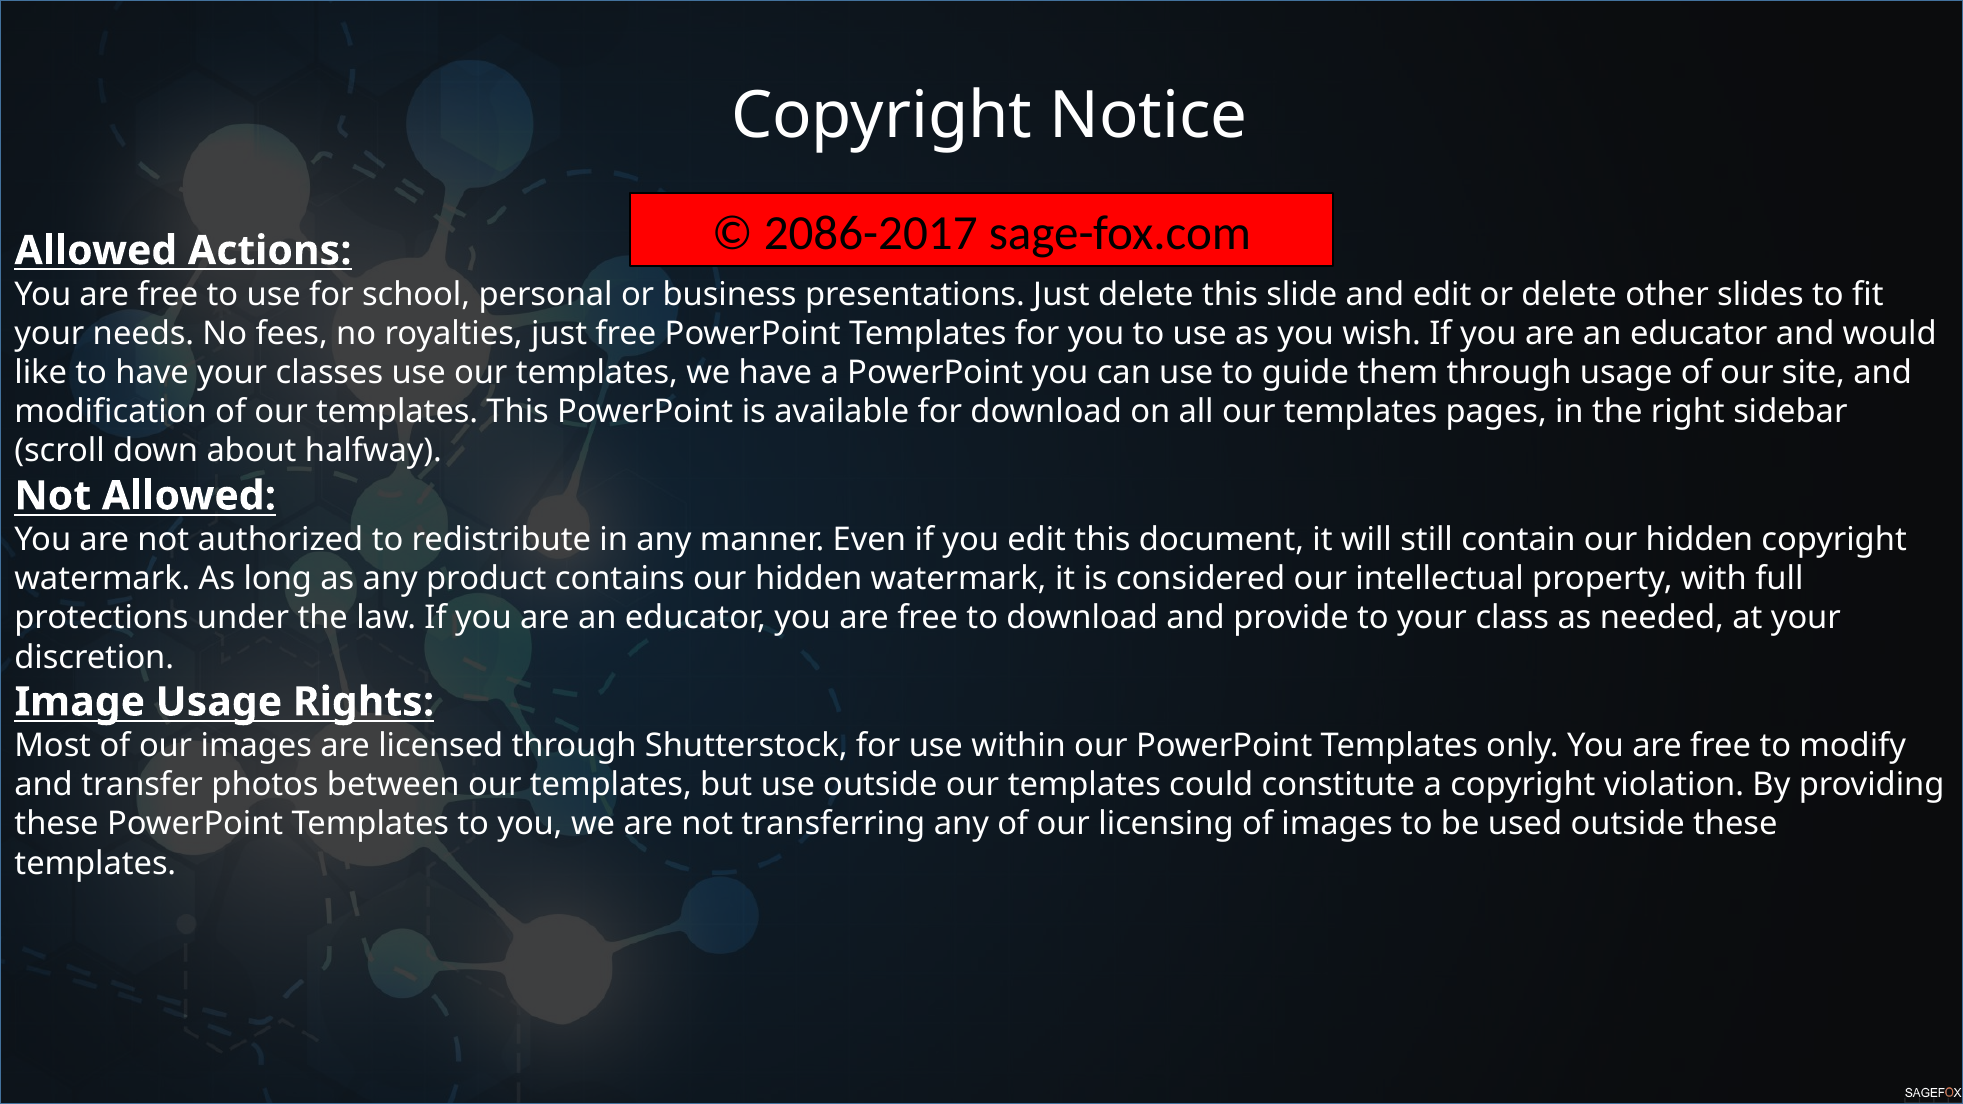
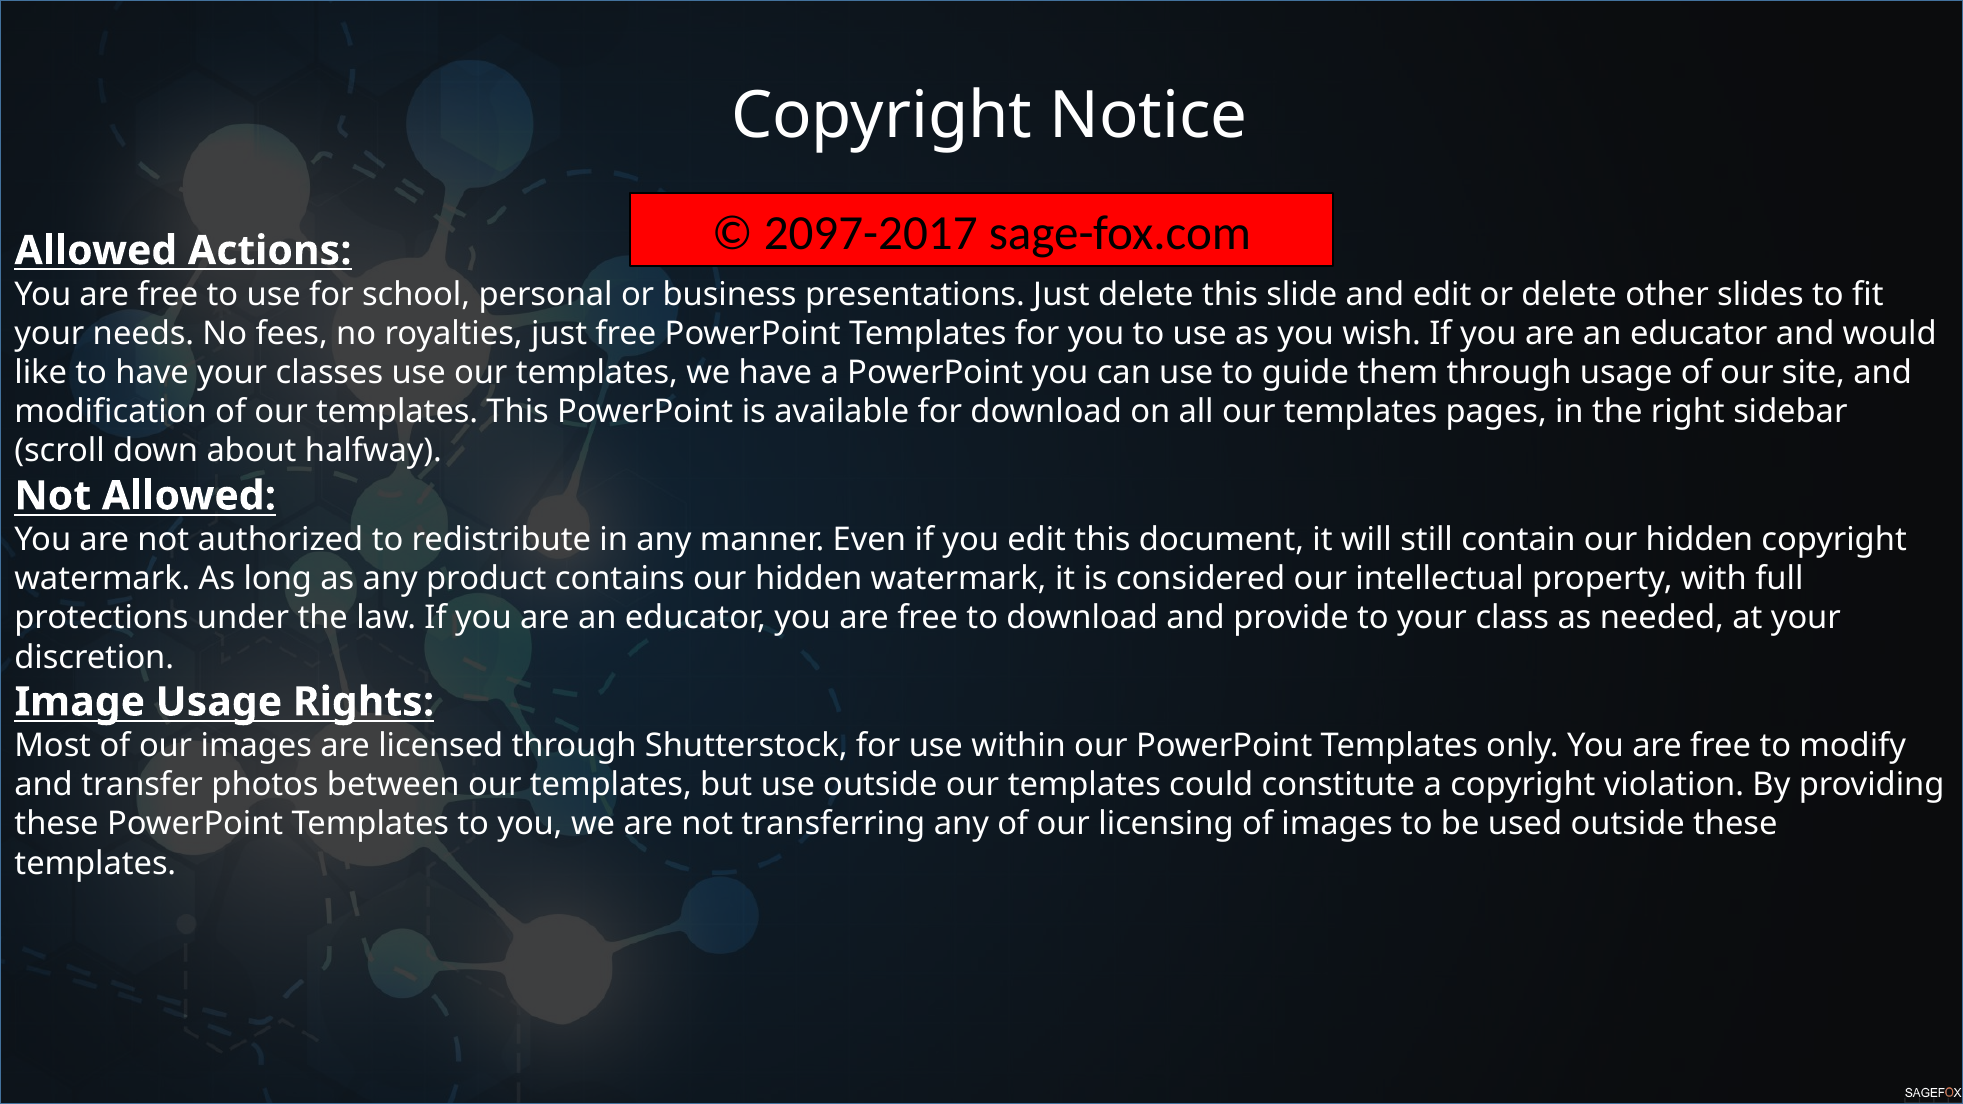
2086-2017: 2086-2017 -> 2097-2017 (871, 233)
